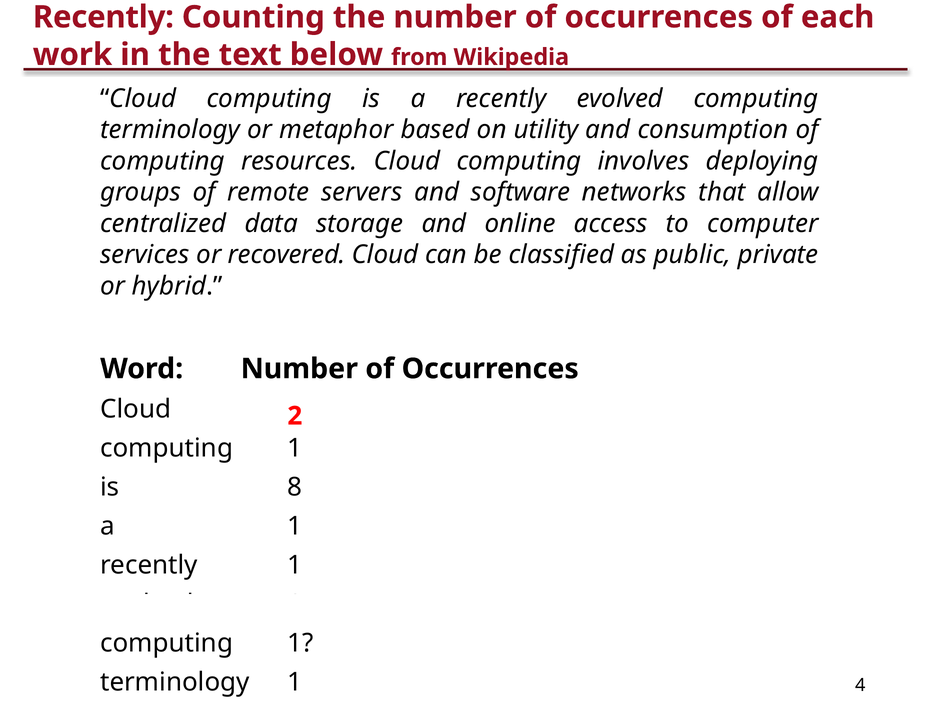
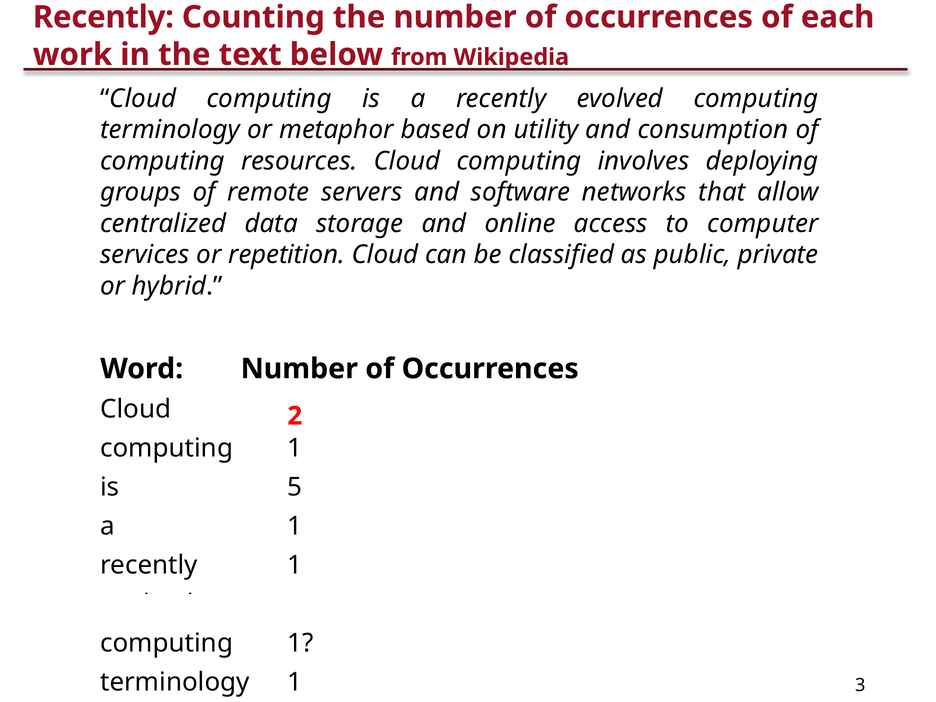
recovered: recovered -> repetition (287, 255)
8: 8 -> 5 (295, 487)
4: 4 -> 3 (860, 685)
